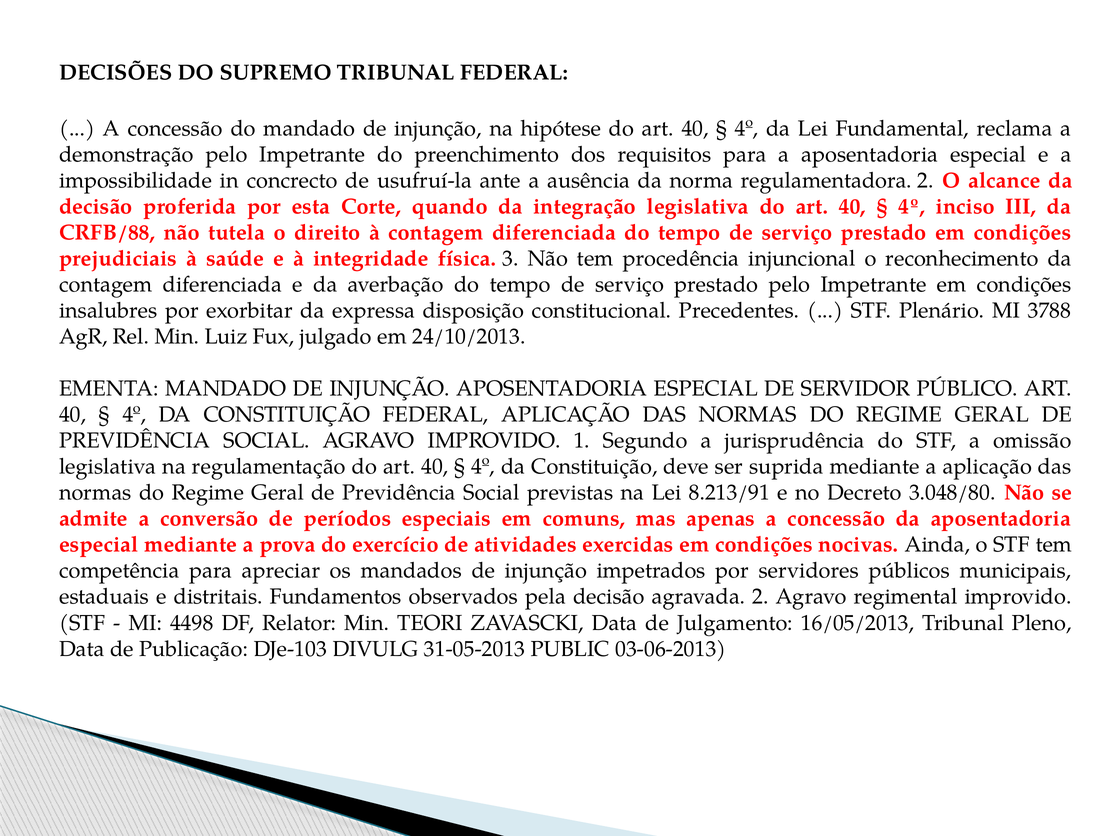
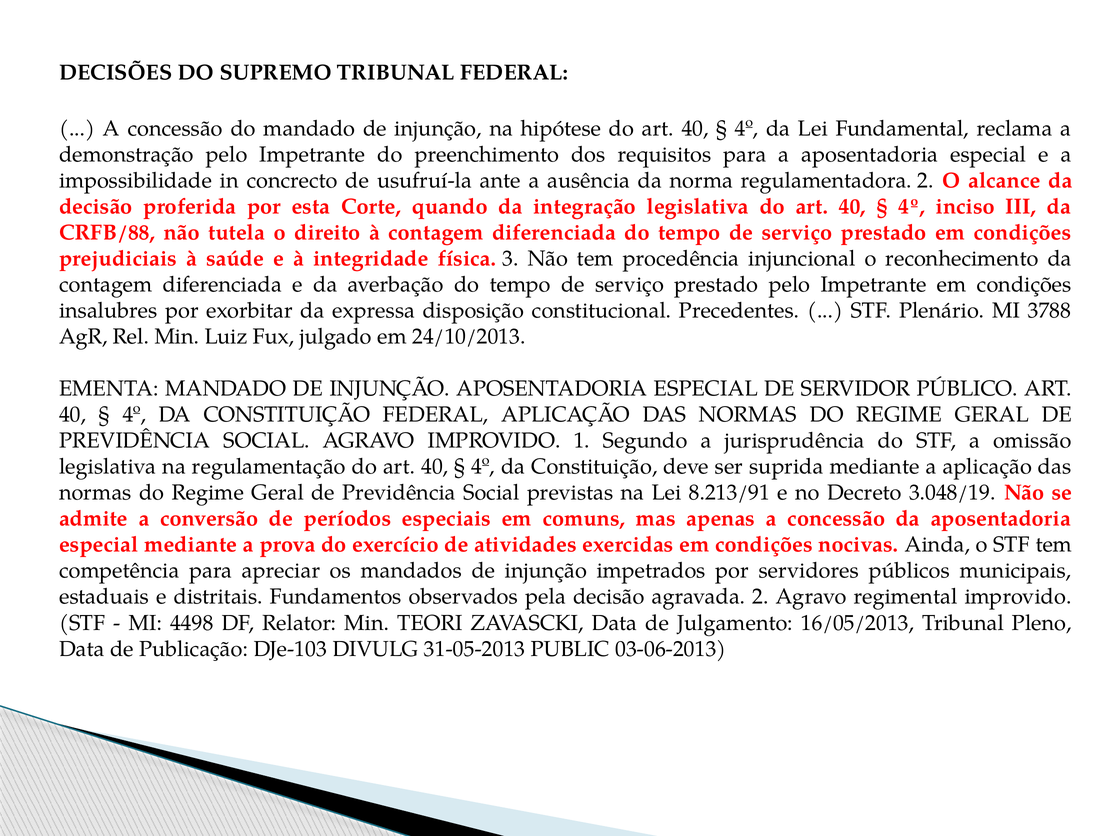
3.048/80: 3.048/80 -> 3.048/19 (952, 492)
